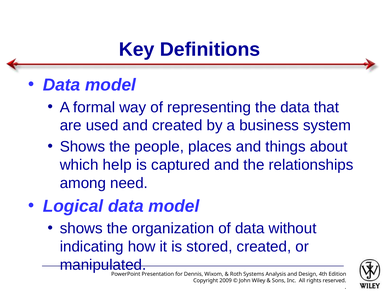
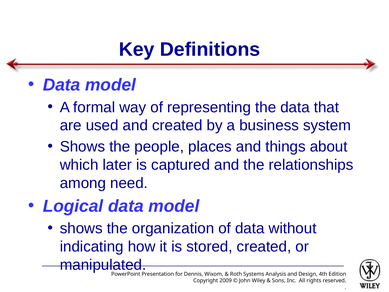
help: help -> later (117, 165)
